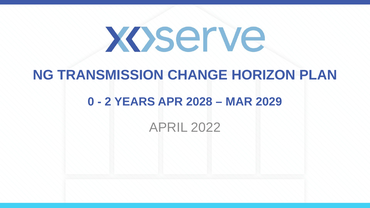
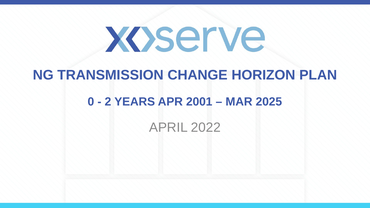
2028: 2028 -> 2001 (199, 102)
2029: 2029 -> 2025 (269, 102)
